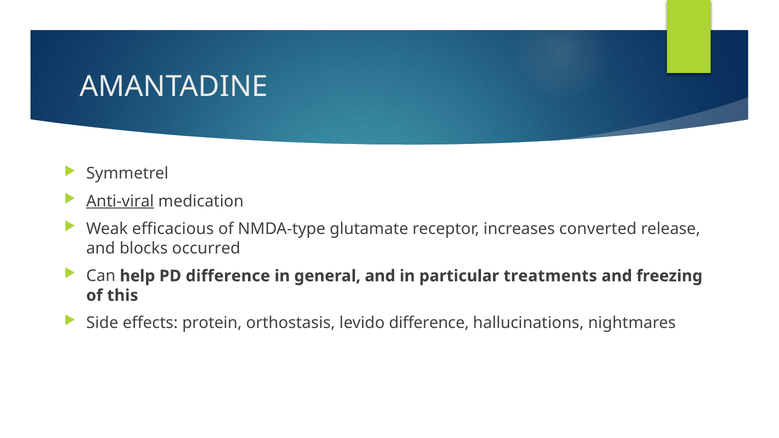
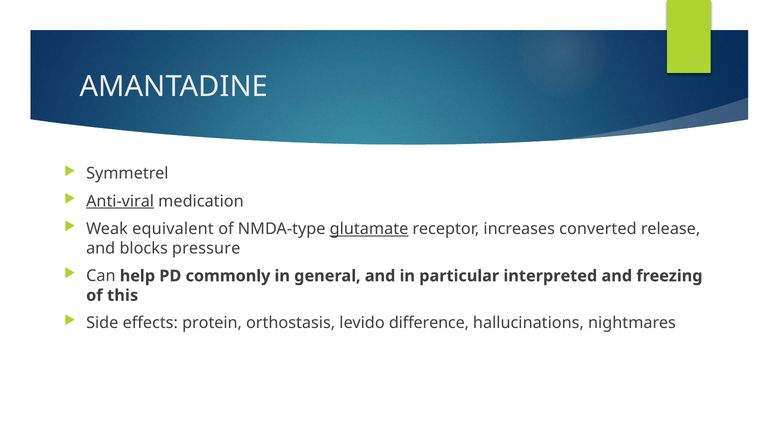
efficacious: efficacious -> equivalent (173, 229)
glutamate underline: none -> present (369, 229)
occurred: occurred -> pressure (206, 248)
PD difference: difference -> commonly (228, 276)
treatments: treatments -> interpreted (550, 276)
